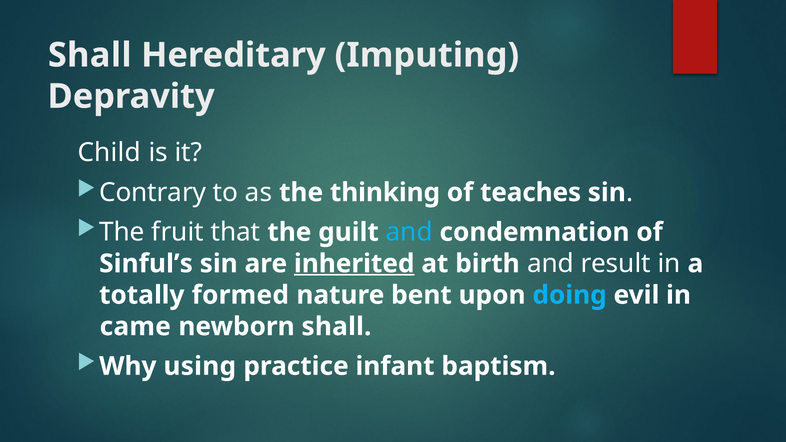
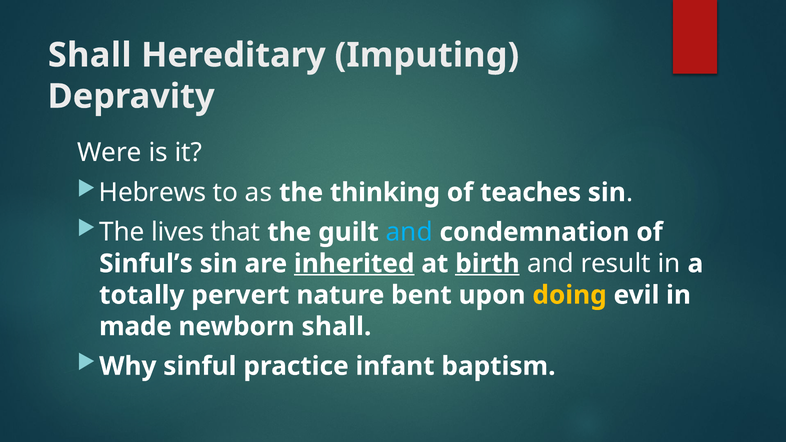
Child: Child -> Were (109, 153)
Contrary: Contrary -> Hebrews (153, 193)
fruit: fruit -> lives (178, 232)
birth underline: none -> present (487, 264)
formed: formed -> pervert (240, 295)
doing colour: light blue -> yellow (570, 295)
came: came -> made (135, 327)
using: using -> sinful (200, 366)
